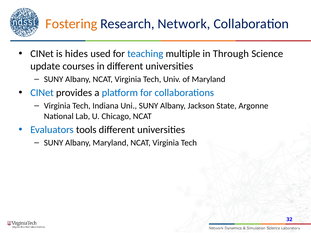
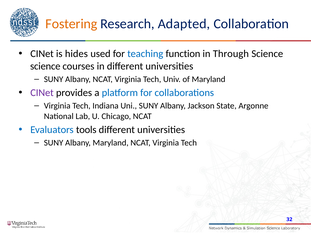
Network: Network -> Adapted (184, 24)
multiple: multiple -> function (183, 54)
update: update -> science (45, 66)
CINet colour: blue -> purple (42, 93)
